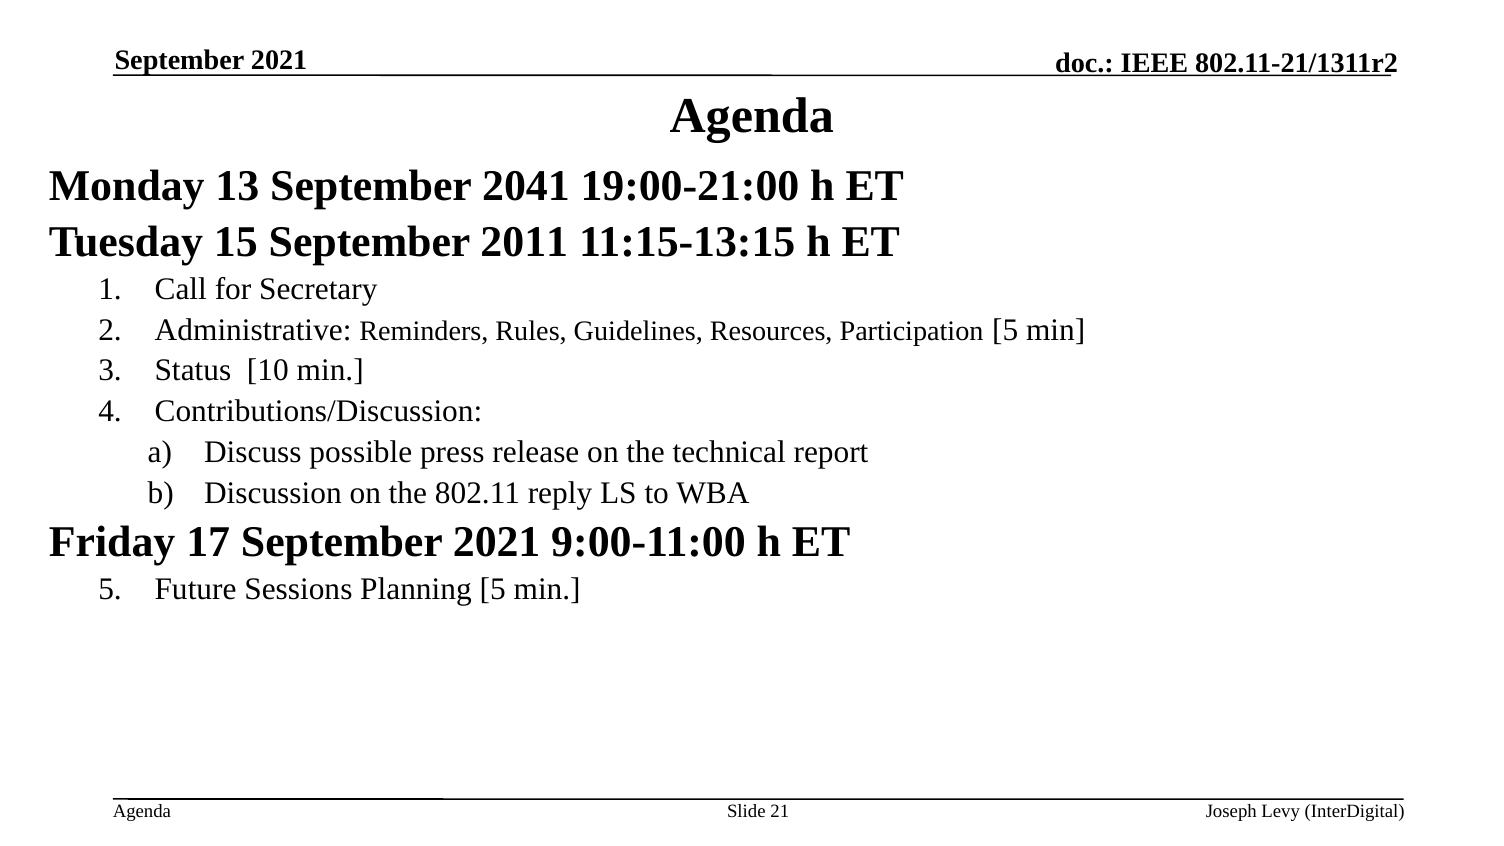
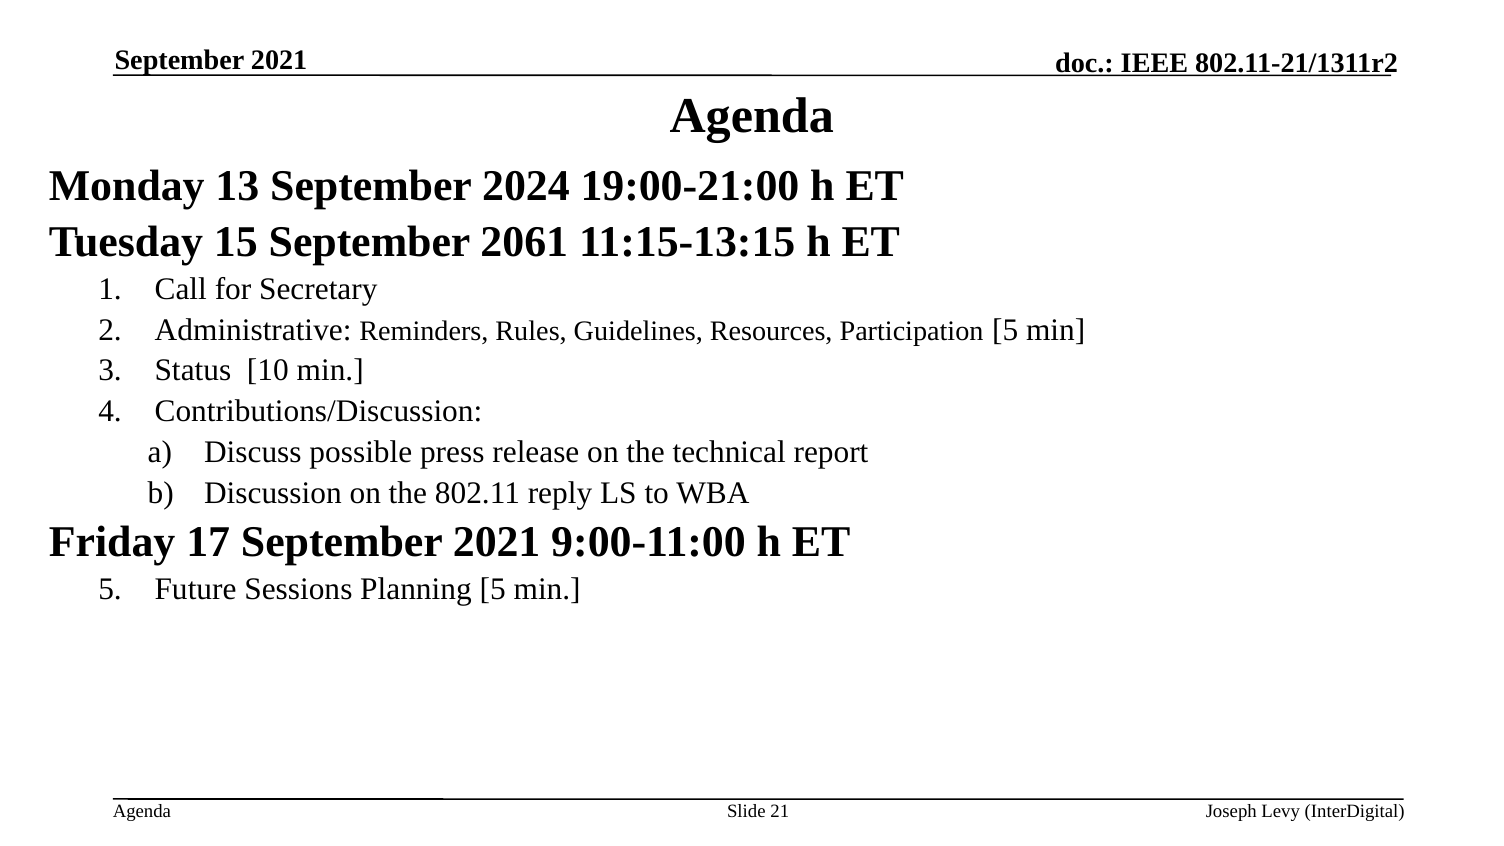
2041: 2041 -> 2024 (526, 186)
2011: 2011 -> 2061 (524, 242)
